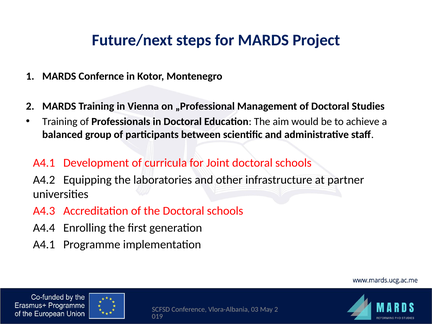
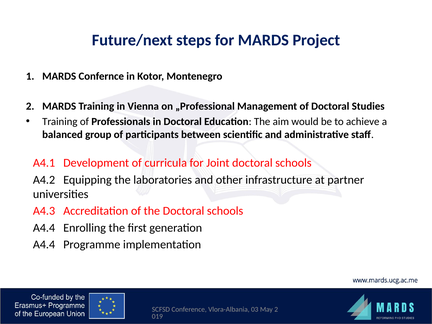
A4.1: A4.1 -> A4.4 (44, 245)
